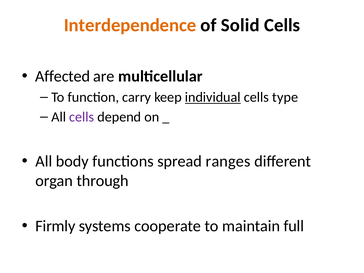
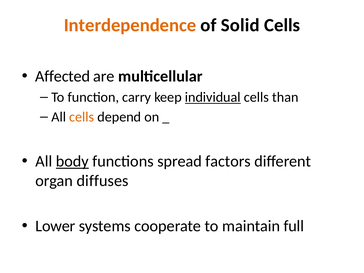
type: type -> than (285, 97)
cells colour: purple -> orange (82, 117)
body underline: none -> present (72, 161)
ranges: ranges -> factors (228, 161)
through: through -> diffuses (103, 181)
Firmly: Firmly -> Lower (55, 226)
